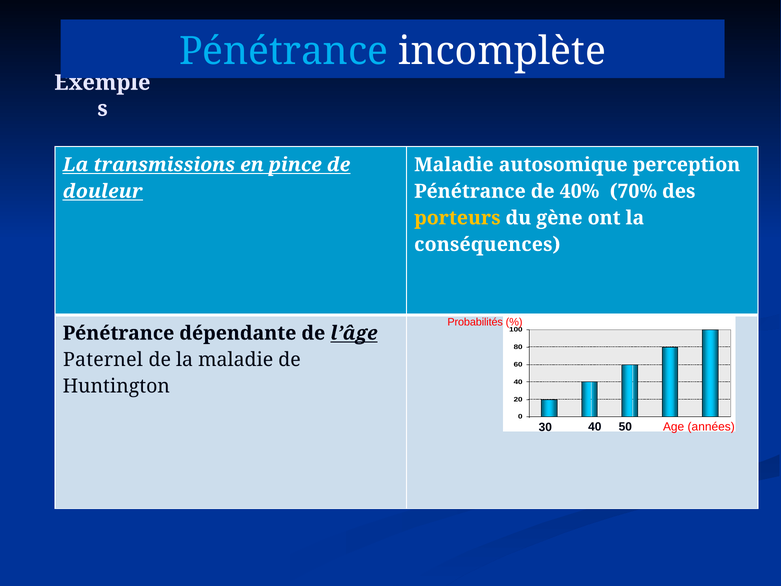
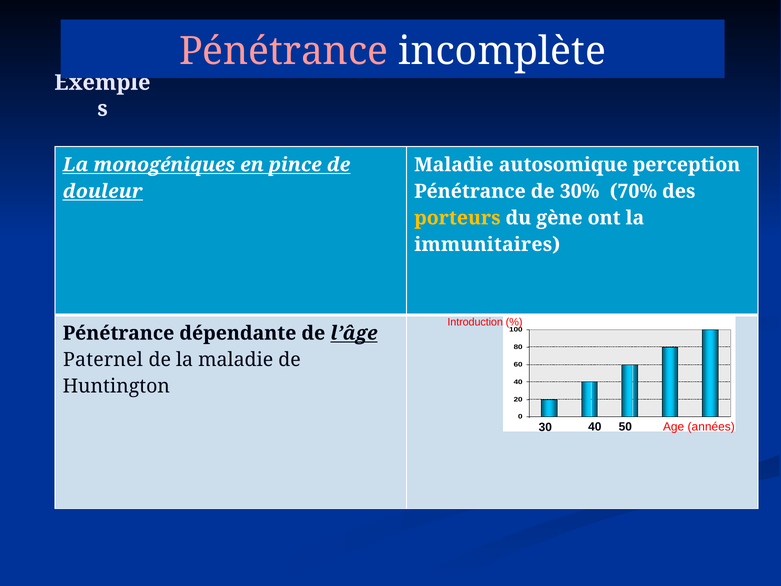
Pénétrance colour: light blue -> pink (284, 52)
transmissions: transmissions -> monogéniques (164, 165)
40%: 40% -> 30% (580, 191)
conséquences: conséquences -> immunitaires (487, 244)
Probabilités: Probabilités -> Introduction (475, 322)
